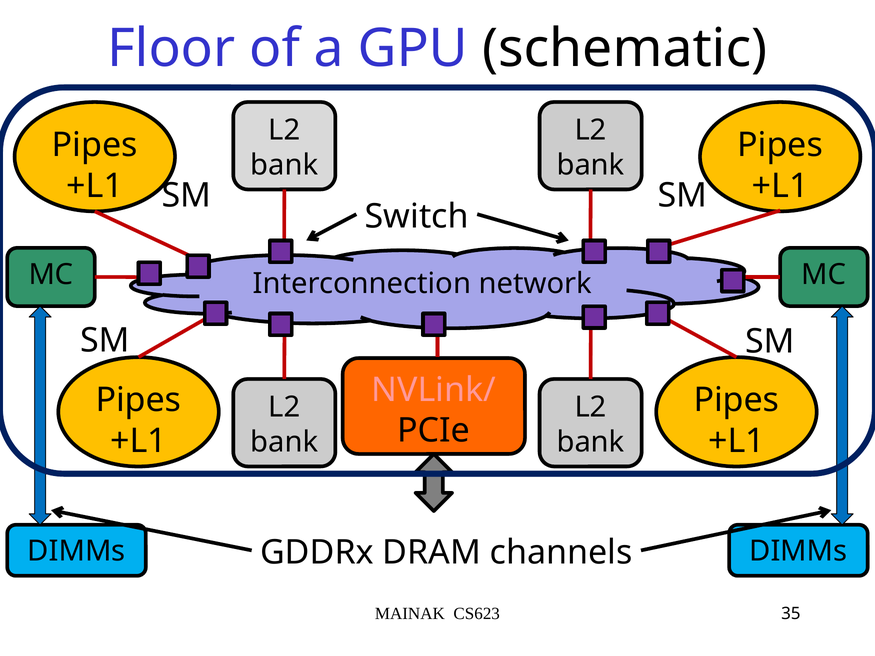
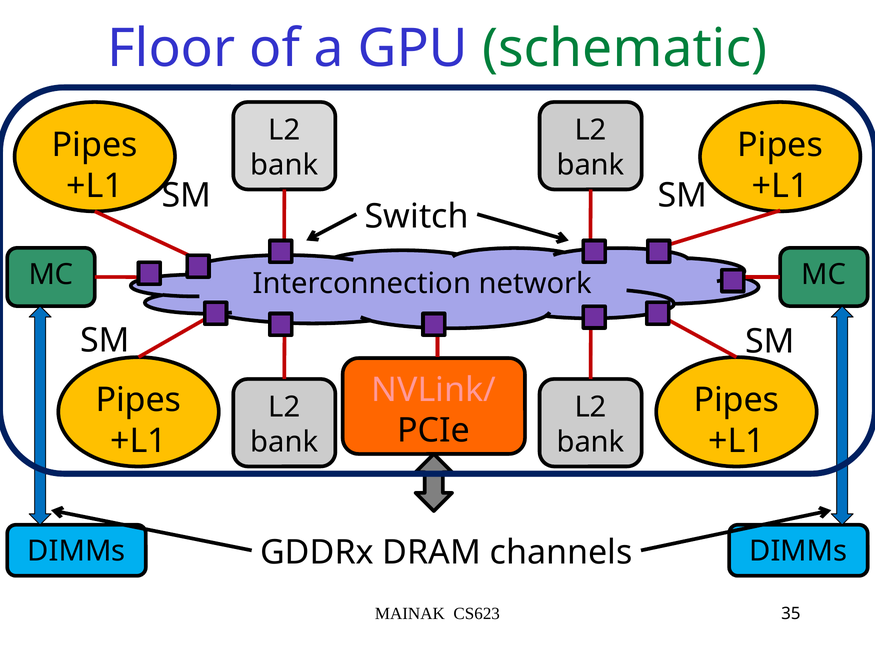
schematic colour: black -> green (625, 49)
